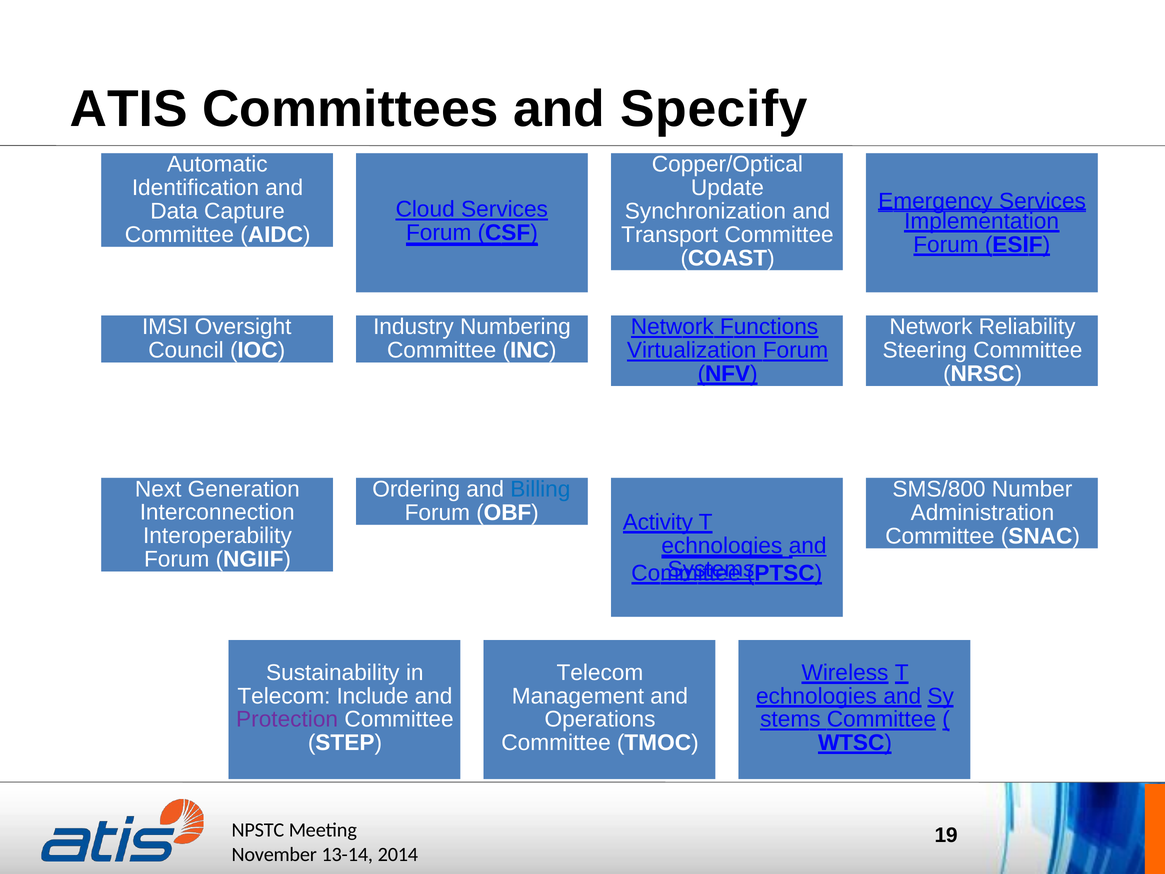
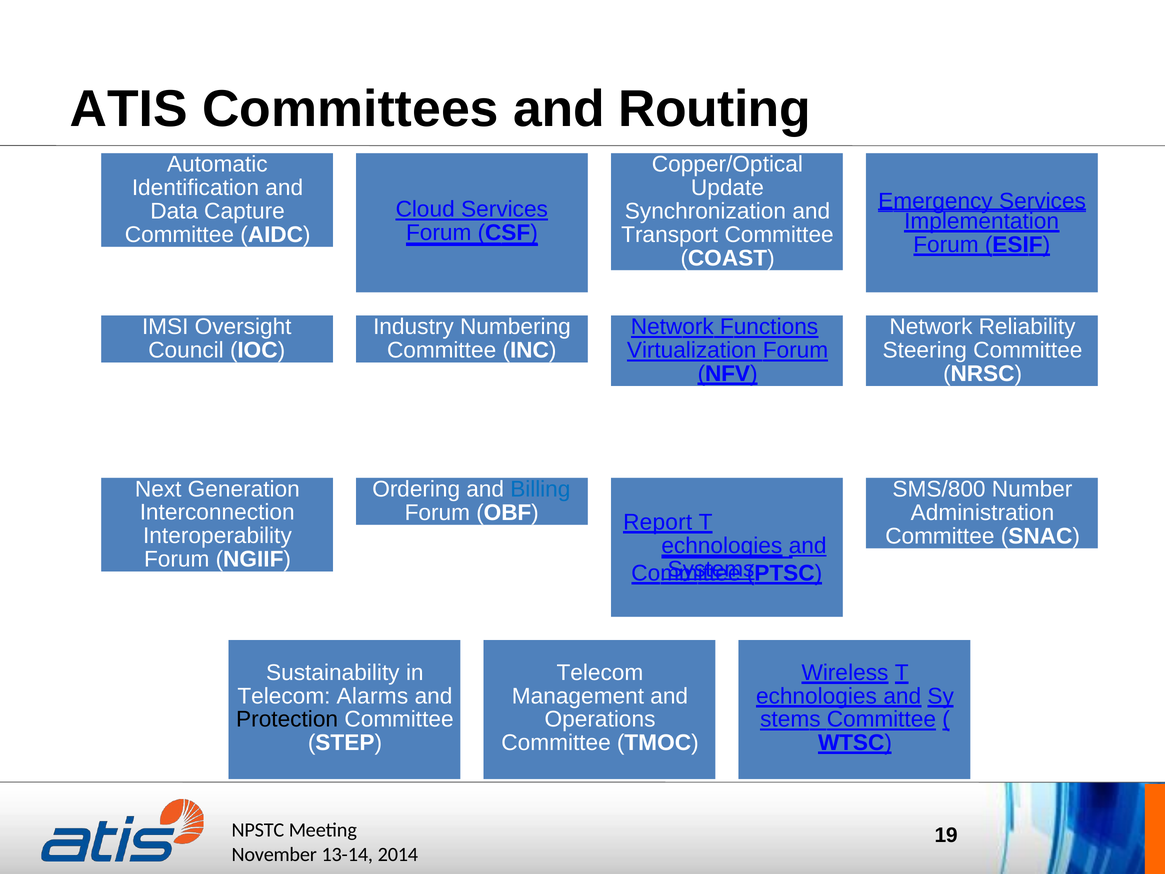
Specify: Specify -> Routing (715, 109)
Activity: Activity -> Report (658, 522)
Include: Include -> Alarms (372, 696)
Protection colour: purple -> black (287, 719)
